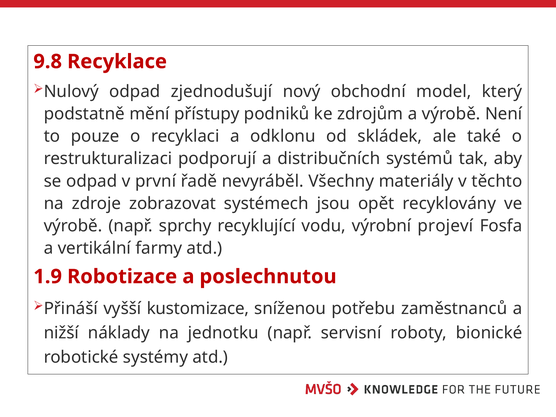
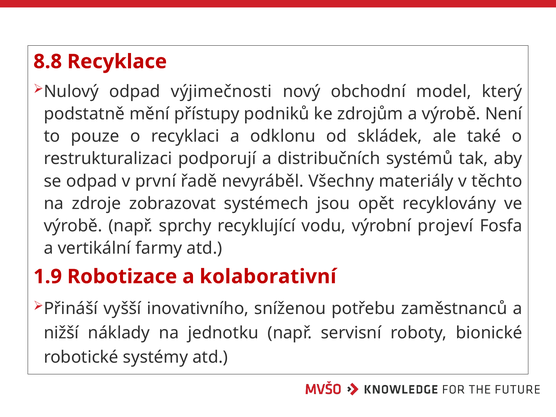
9.8: 9.8 -> 8.8 (48, 62)
zjednodušují: zjednodušují -> výjimečnosti (221, 91)
poslechnutou: poslechnutou -> kolaborativní (268, 277)
kustomizace: kustomizace -> inovativního (198, 308)
